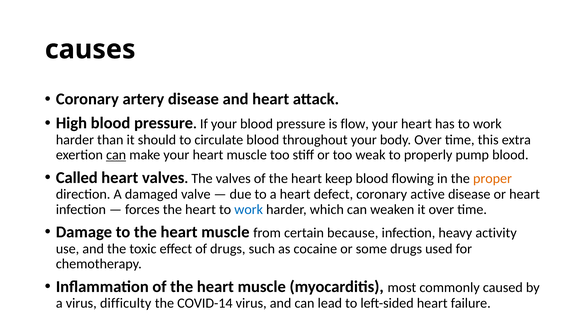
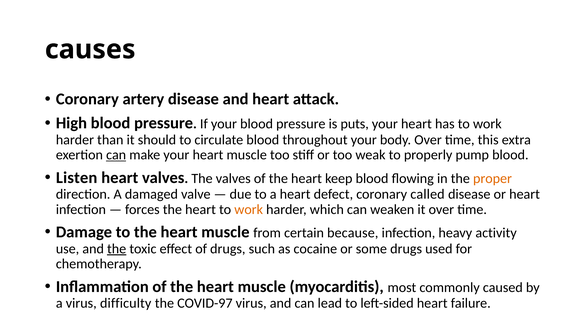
flow: flow -> puts (355, 124)
Called: Called -> Listen (77, 178)
active: active -> called (428, 194)
work colour: blue -> orange (249, 209)
the underline: none -> present (117, 249)
COVID-14: COVID-14 -> COVID-97 (205, 303)
